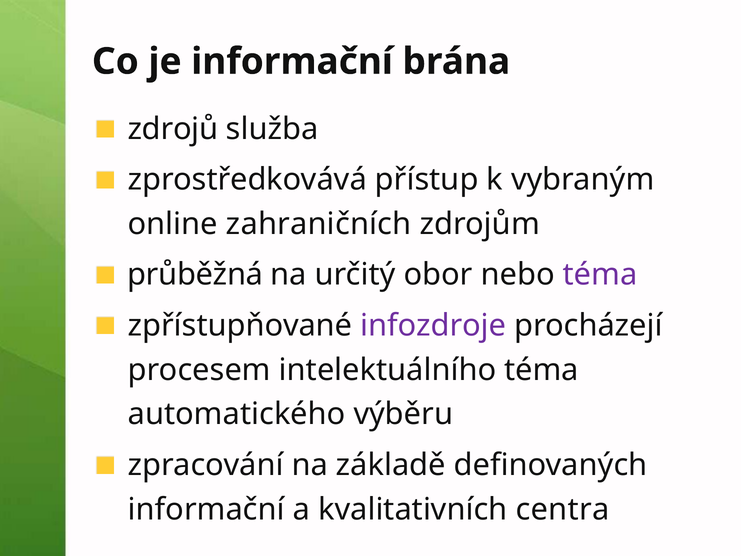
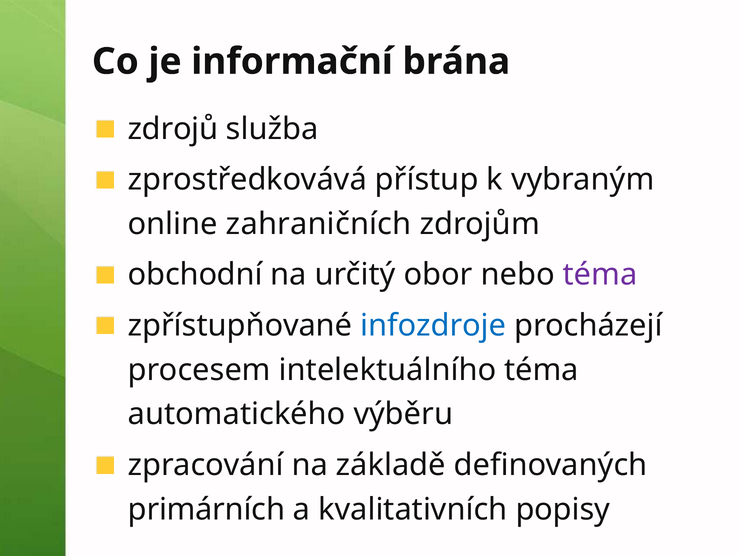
průběžná: průběžná -> obchodní (195, 275)
infozdroje colour: purple -> blue (433, 325)
informační: informační -> primárních (206, 509)
centra: centra -> popisy (563, 509)
